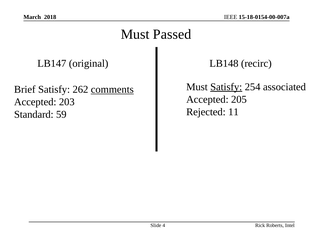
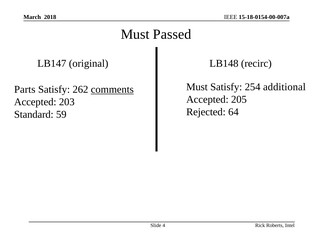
Satisfy underline: present -> none (226, 87)
associated: associated -> additional (284, 87)
Brief: Brief -> Parts (25, 89)
11: 11 -> 64 (233, 112)
